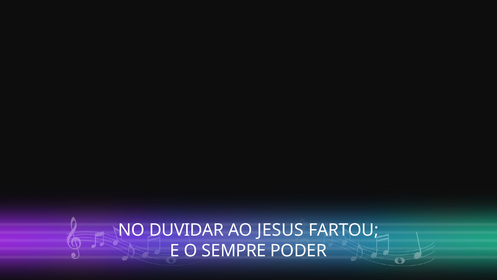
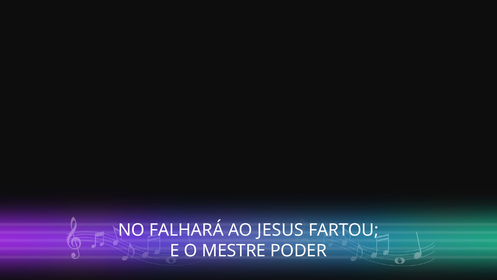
DUVIDAR: DUVIDAR -> FALHARÁ (186, 230)
SEMPRE: SEMPRE -> MESTRE (234, 250)
